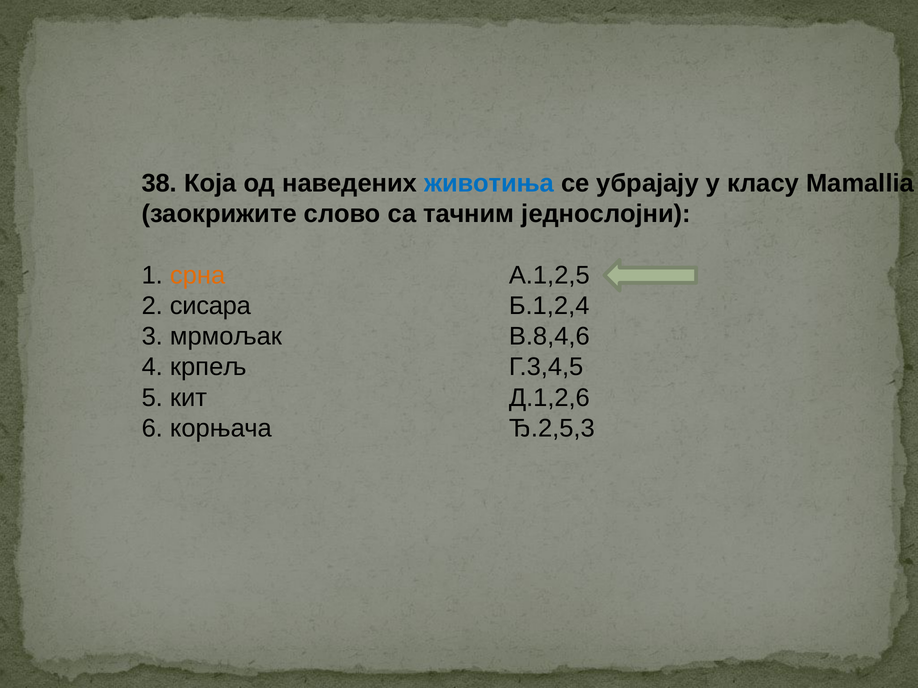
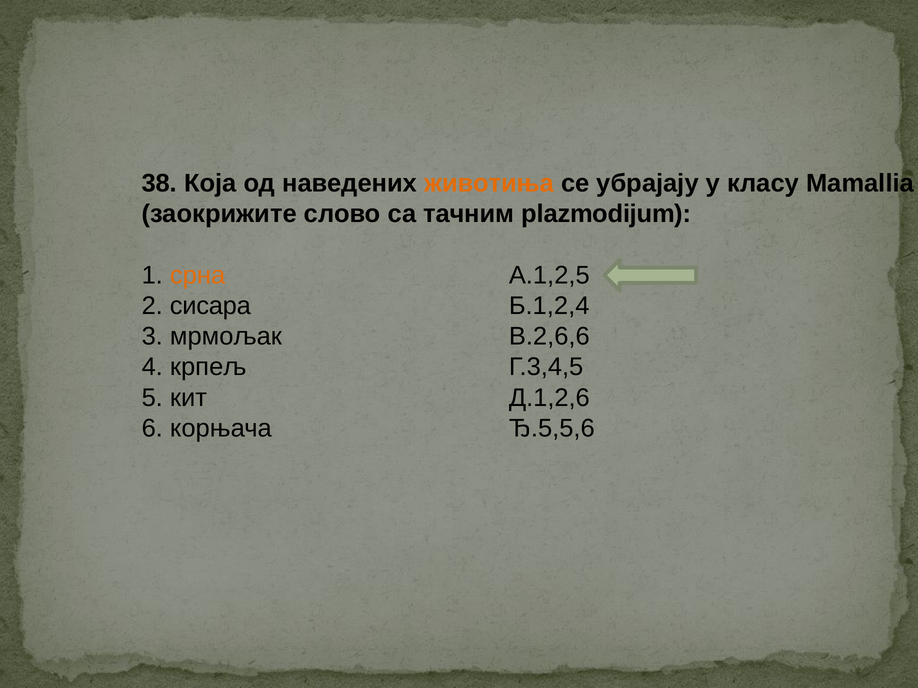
животиња colour: blue -> orange (489, 184)
једнослојни: једнослојни -> plazmodijum (606, 214)
В.8,4,6: В.8,4,6 -> В.2,6,6 (549, 337)
Ђ.2,5,3: Ђ.2,5,3 -> Ђ.5,5,6 (552, 428)
